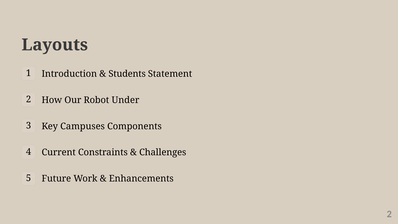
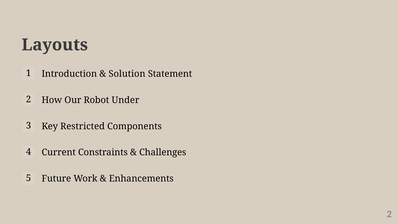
Students: Students -> Solution (127, 74)
Campuses: Campuses -> Restricted (83, 126)
